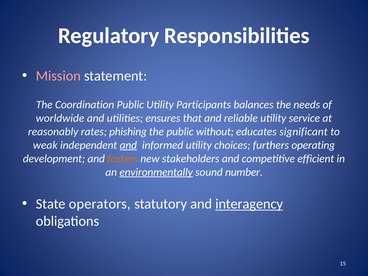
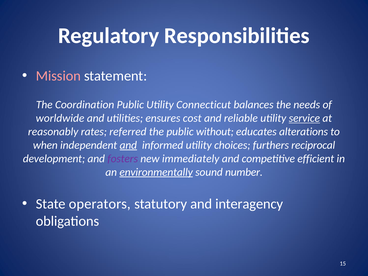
Participants: Participants -> Connecticut (204, 105)
that: that -> cost (192, 118)
service underline: none -> present (304, 118)
phishing: phishing -> referred (128, 132)
significant: significant -> alterations (304, 132)
weak: weak -> when (45, 145)
operating: operating -> reciprocal (313, 145)
fosters colour: orange -> purple (123, 159)
stakeholders: stakeholders -> immediately (191, 159)
interagency underline: present -> none (249, 204)
